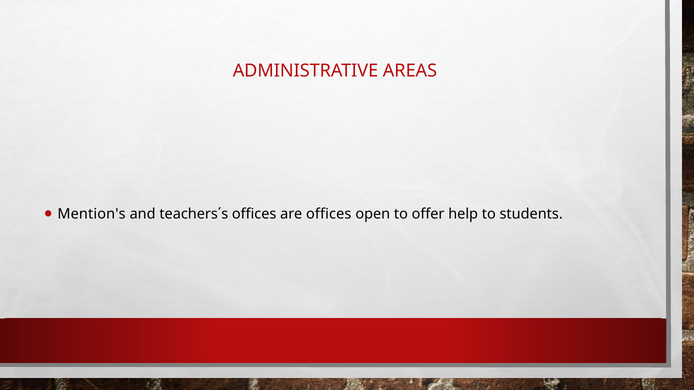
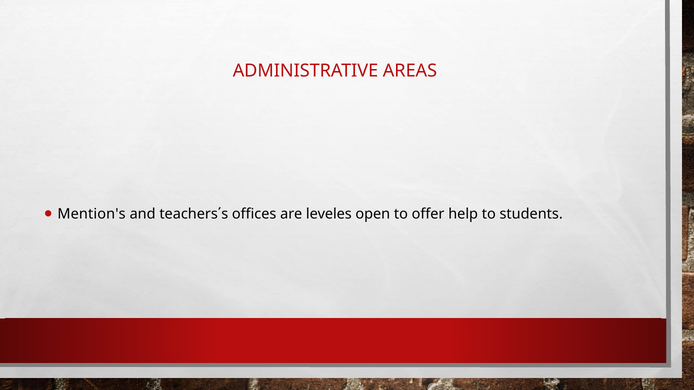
are offices: offices -> leveles (329, 214)
